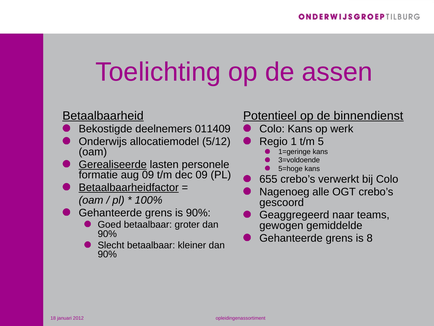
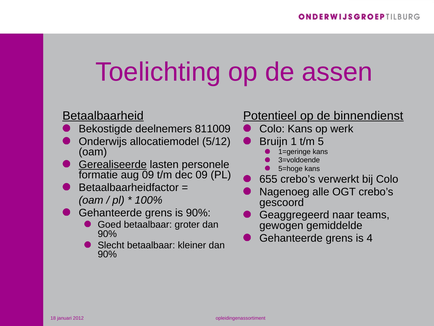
011409: 011409 -> 811009 (213, 129)
Regio: Regio -> Bruijn (273, 141)
Betaalbaarheidfactor underline: present -> none (129, 187)
8: 8 -> 4 (370, 238)
